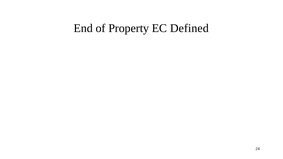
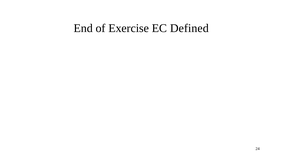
Property: Property -> Exercise (129, 28)
